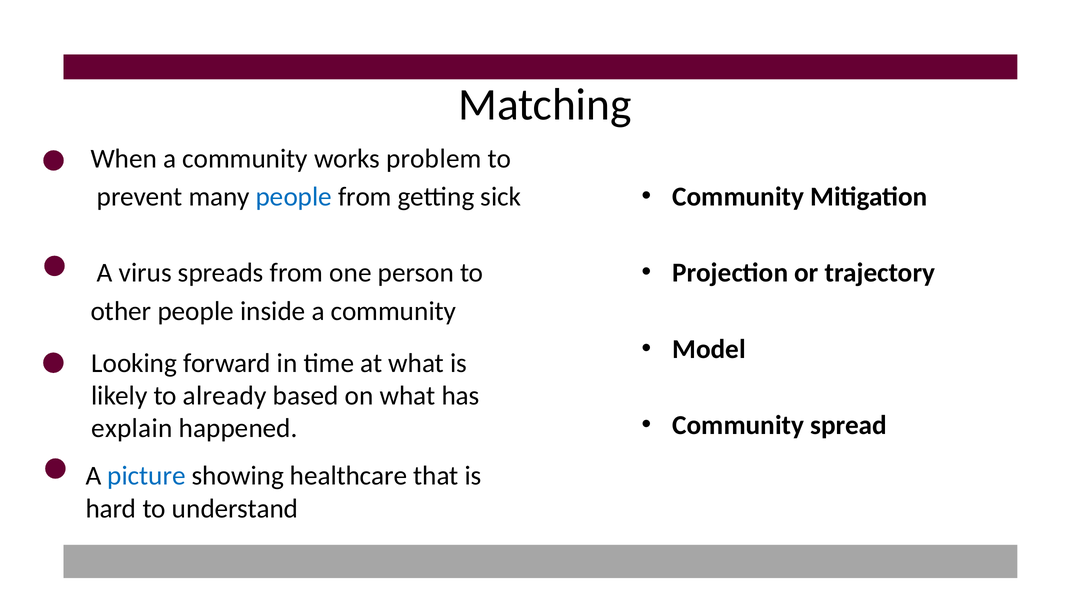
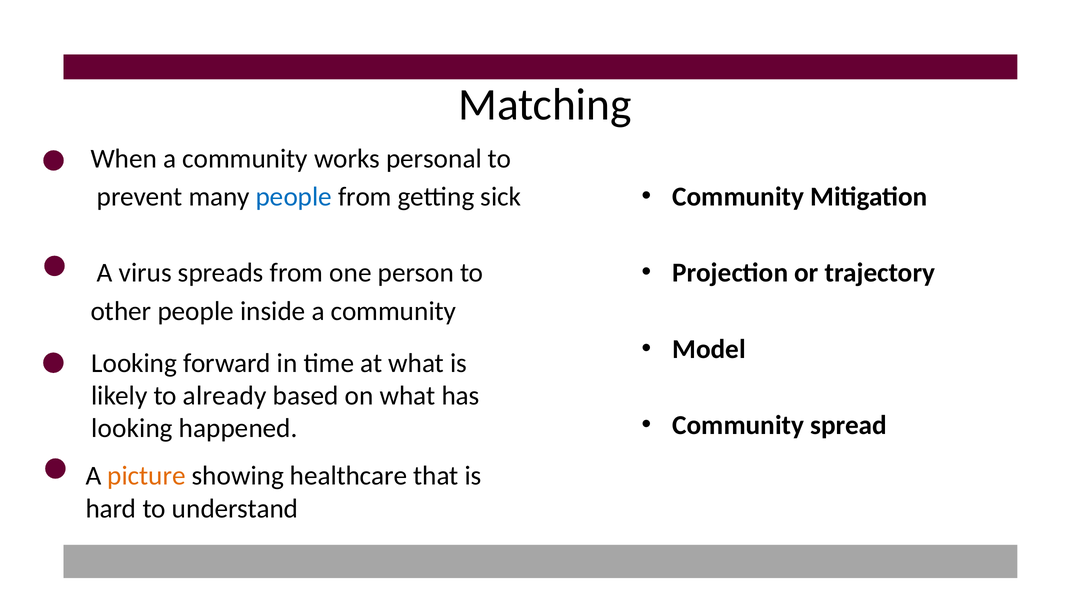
problem: problem -> personal (434, 159)
explain: explain -> looking (132, 429)
picture colour: blue -> orange (147, 476)
